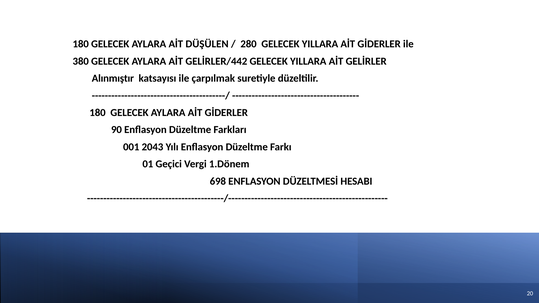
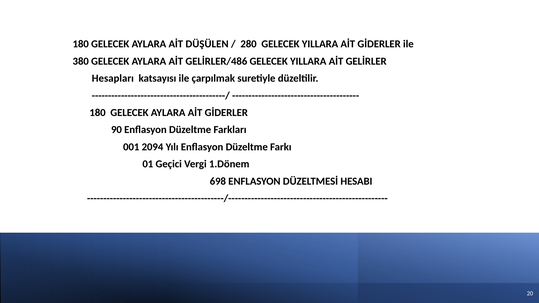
GELİRLER/442: GELİRLER/442 -> GELİRLER/486 (216, 61)
Alınmıştır: Alınmıştır -> Hesapları (113, 78)
2043: 2043 -> 2094 (152, 147)
